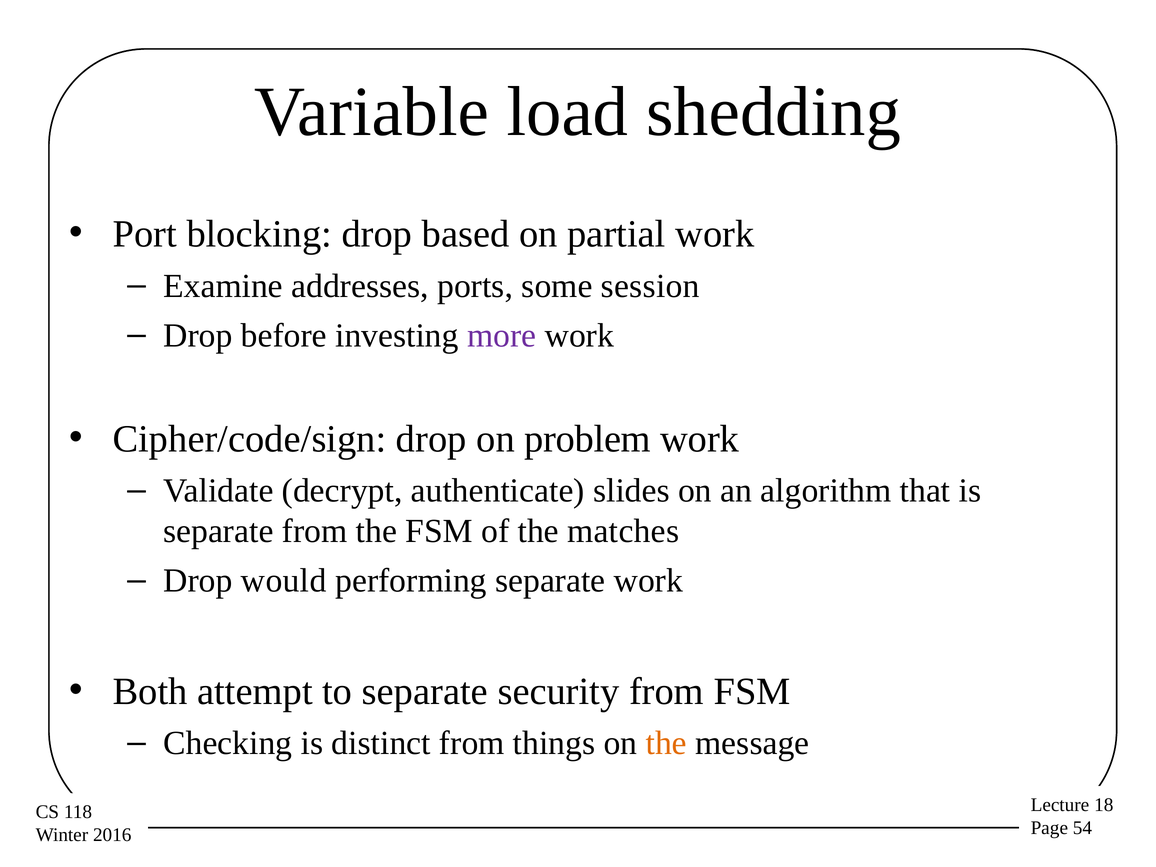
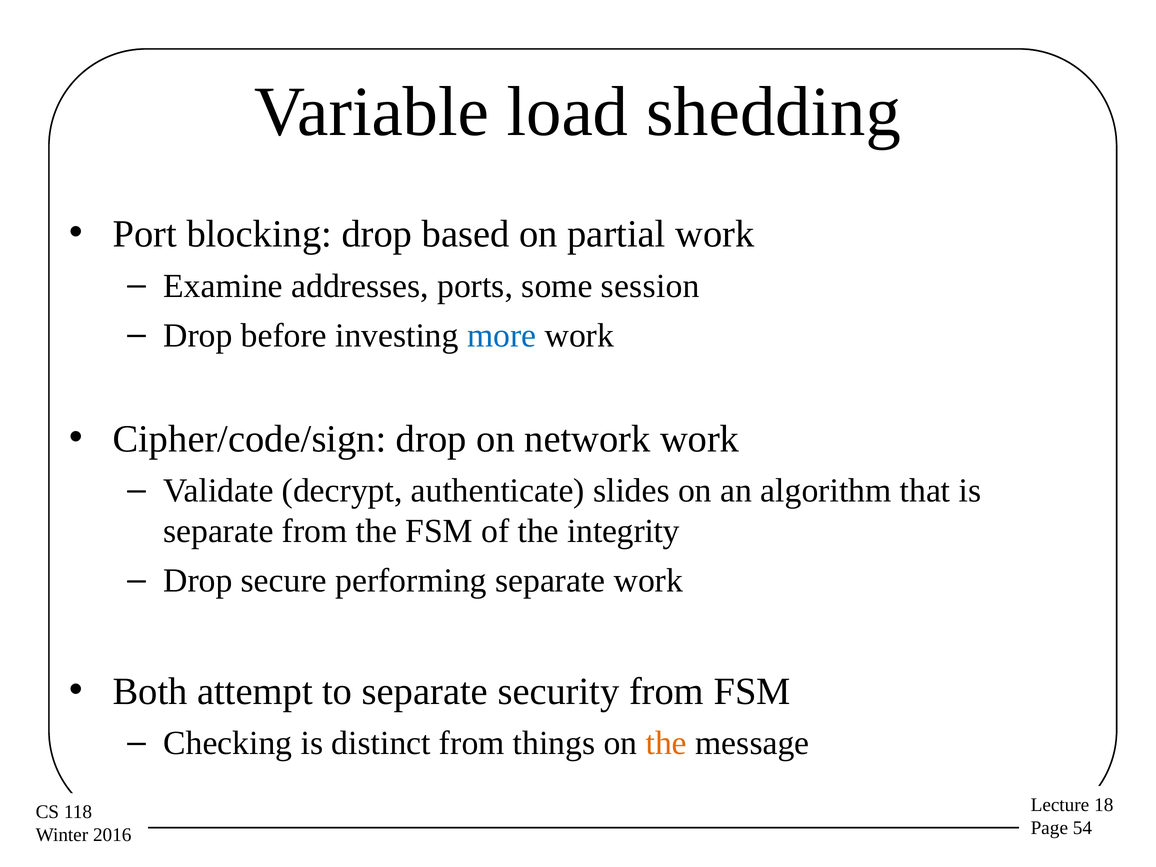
more colour: purple -> blue (502, 335)
problem: problem -> network (587, 439)
matches: matches -> integrity (623, 531)
would: would -> secure (284, 581)
